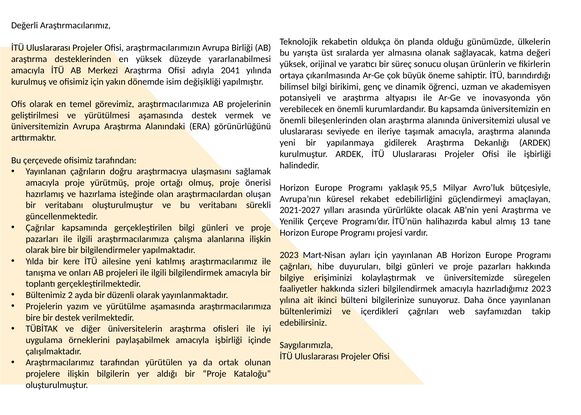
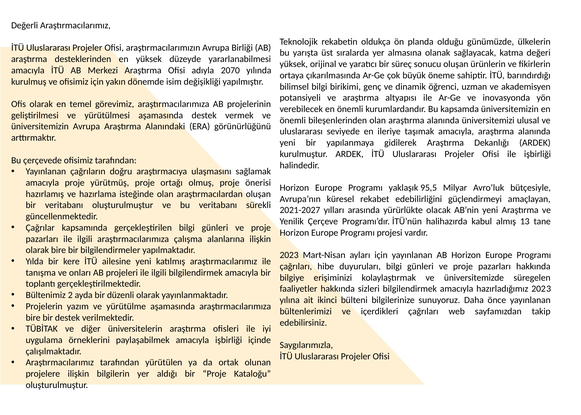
2041: 2041 -> 2070 (230, 70)
